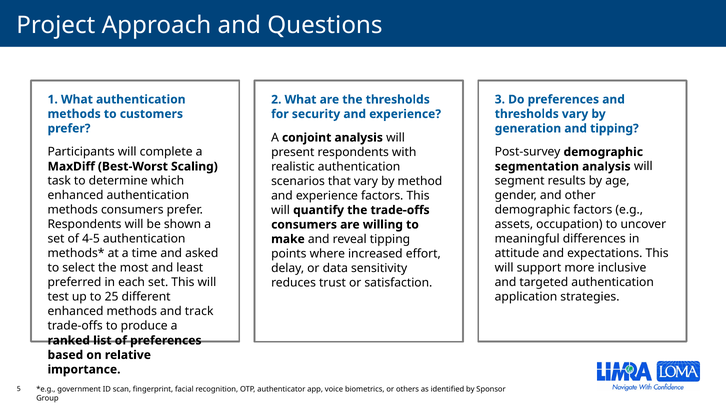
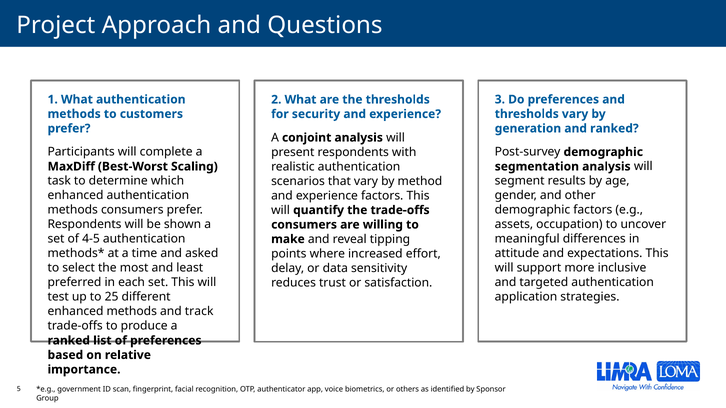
and tipping: tipping -> ranked (614, 129)
